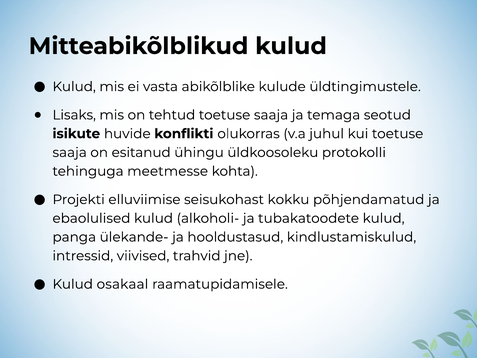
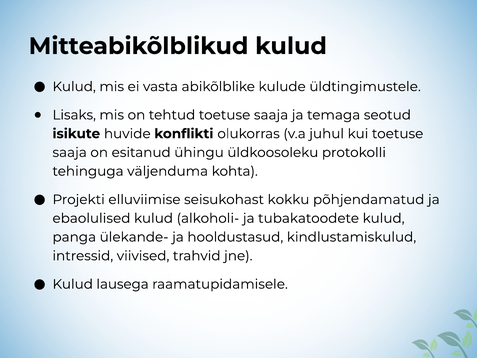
meetmesse: meetmesse -> väljenduma (168, 171)
osakaal: osakaal -> lausega (123, 284)
